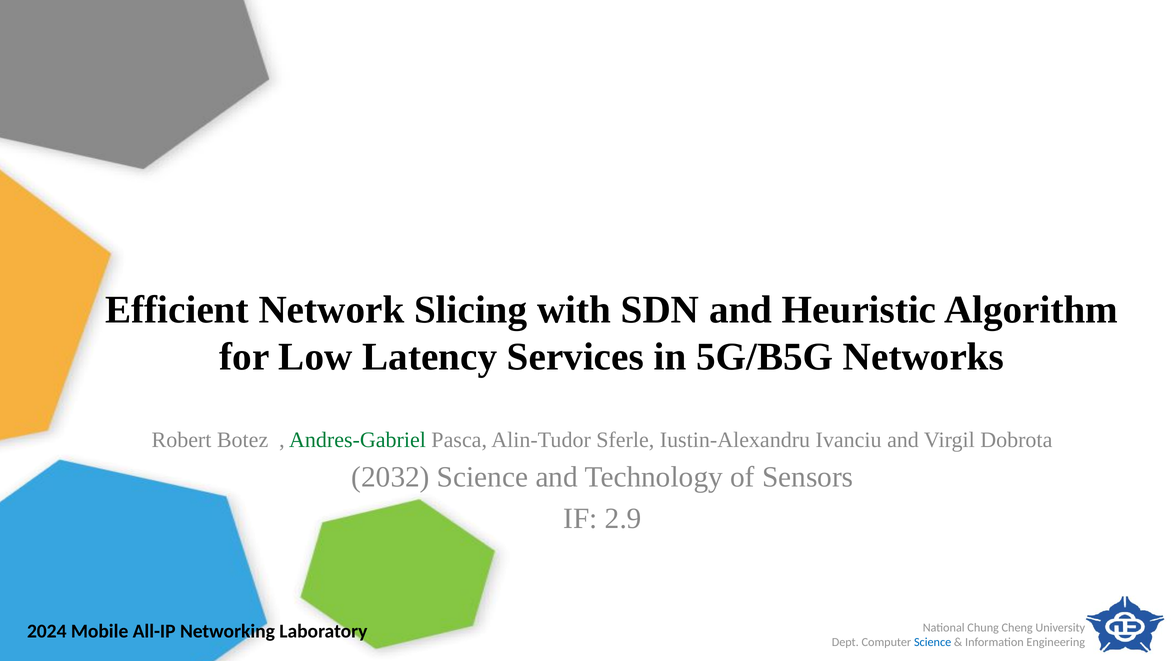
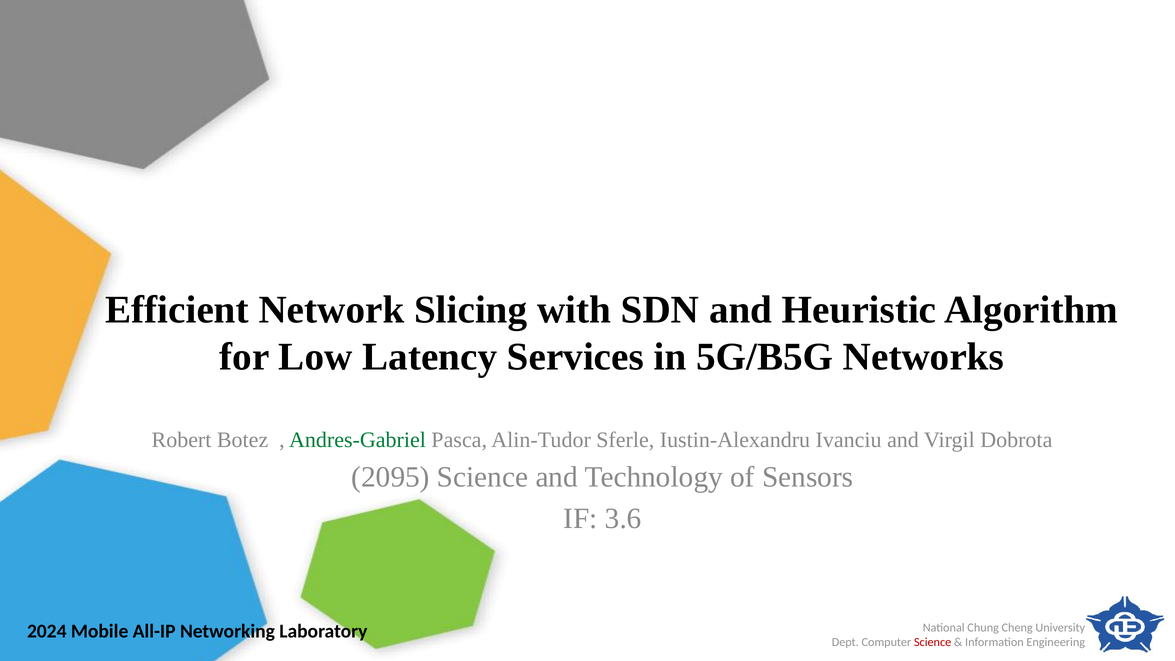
2032: 2032 -> 2095 (391, 477)
2.9: 2.9 -> 3.6 (623, 518)
Science colour: blue -> red (933, 642)
